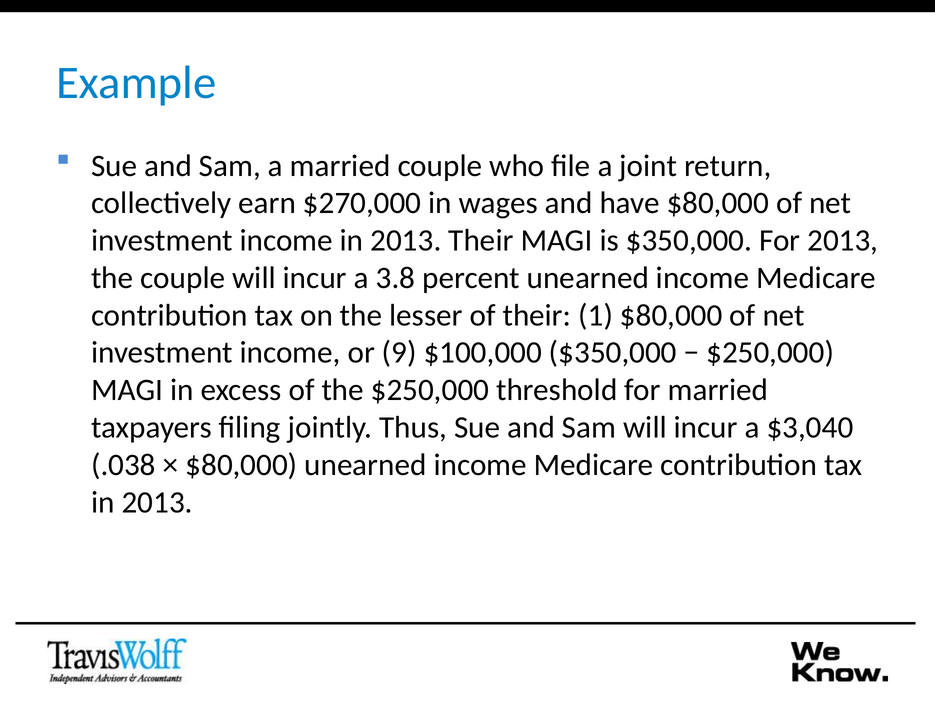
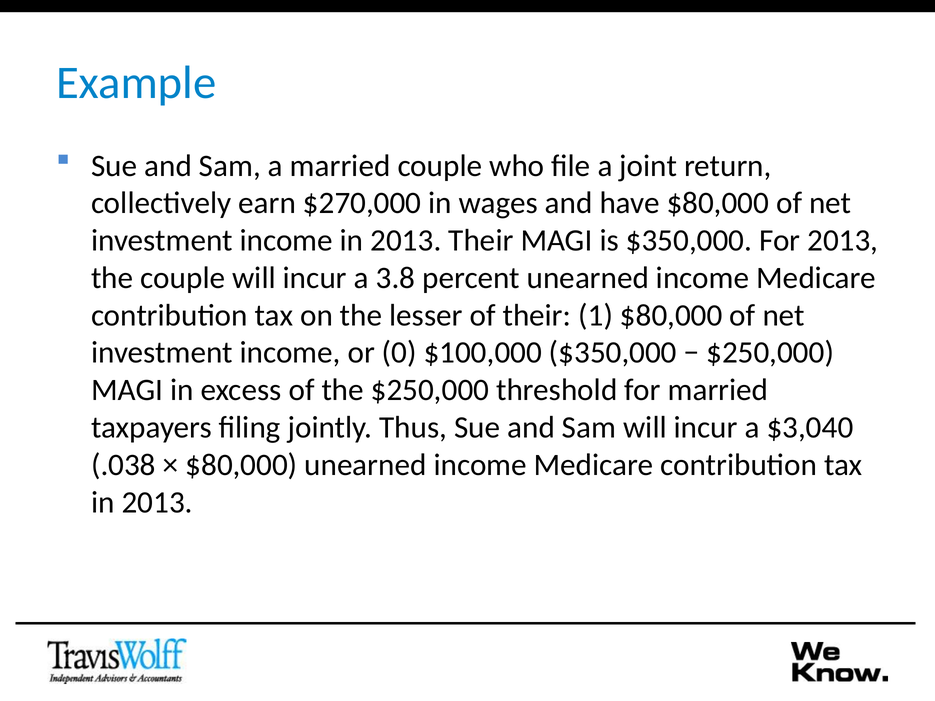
9: 9 -> 0 (399, 353)
